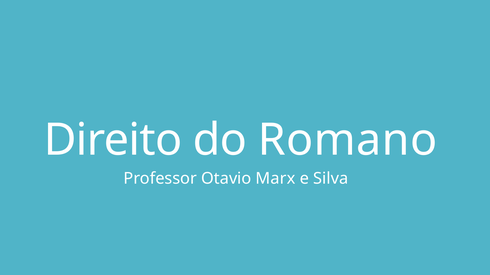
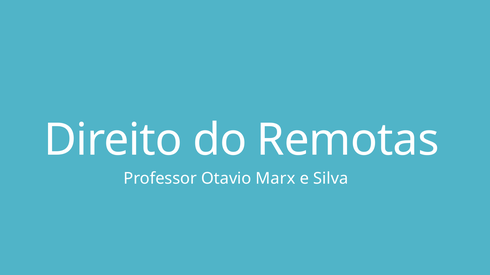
Romano: Romano -> Remotas (348, 140)
